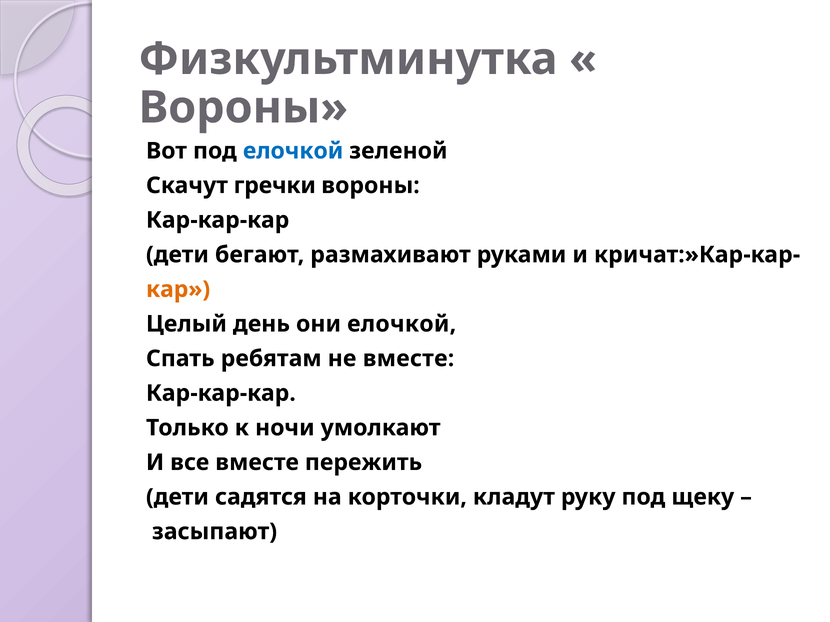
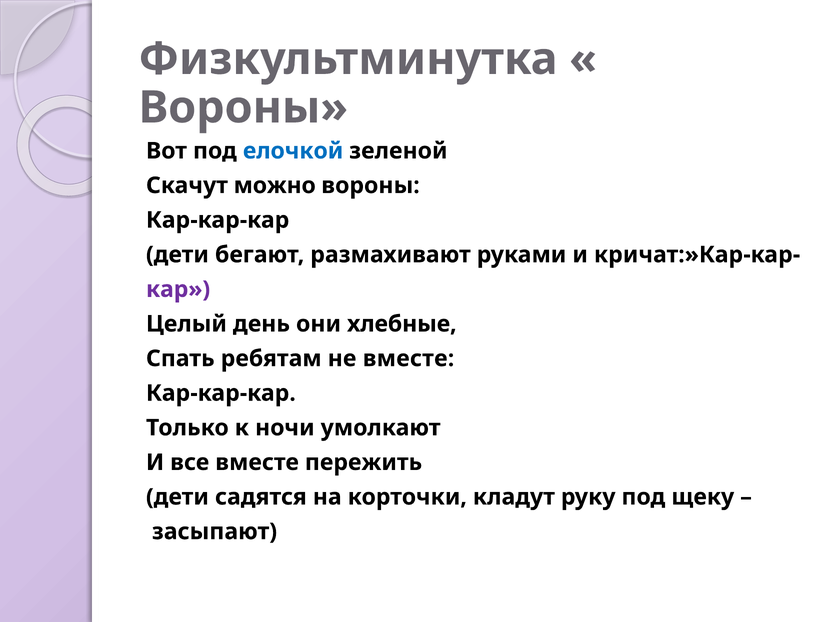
гречки: гречки -> можно (275, 186)
кар colour: orange -> purple (178, 290)
они елочкой: елочкой -> хлебные (402, 324)
